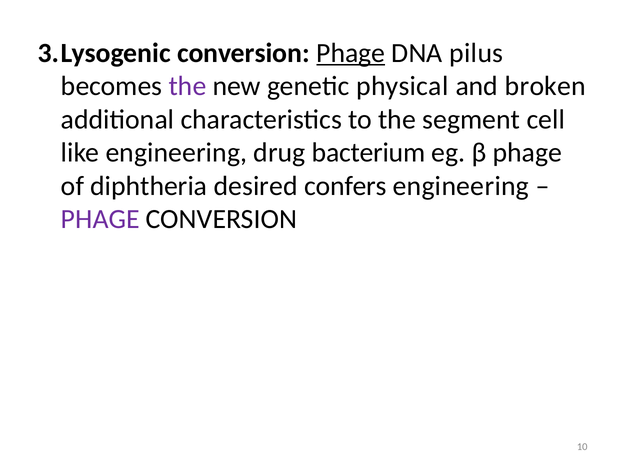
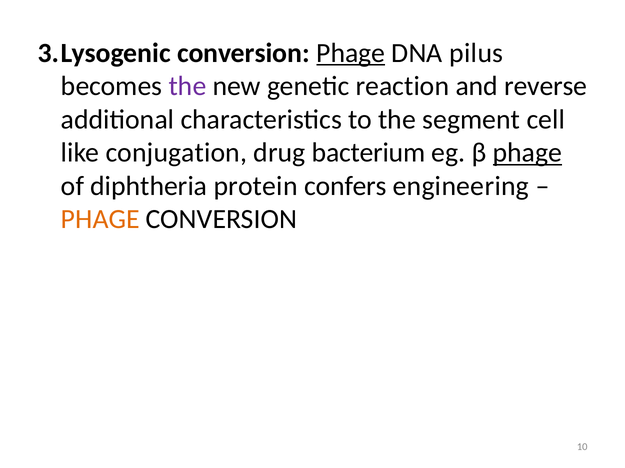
physical: physical -> reaction (402, 86)
broken: broken -> reverse (546, 86)
like engineering: engineering -> conjugation (176, 153)
phage underline: none -> present (527, 153)
desired: desired -> protein (256, 186)
PHAGE colour: purple -> orange (100, 220)
